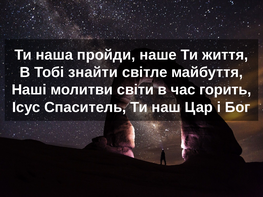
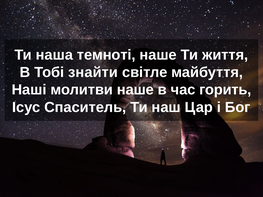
пройди: пройди -> темноті (106, 55)
молитви світи: світи -> наше (135, 90)
